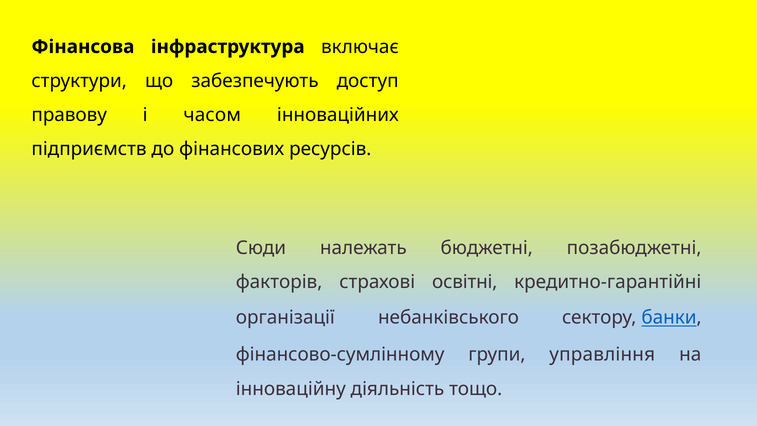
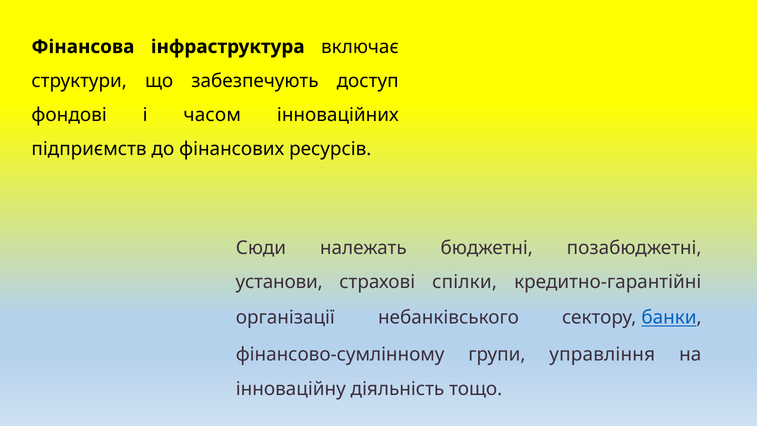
правову: правову -> фондові (69, 115)
факторів: факторів -> установи (279, 282)
освітні: освітні -> спілки (465, 282)
